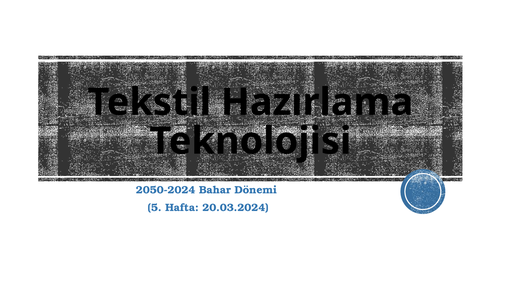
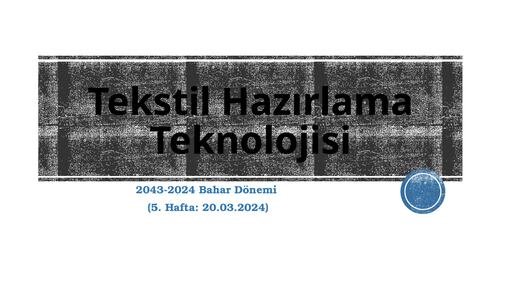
2050-2024: 2050-2024 -> 2043-2024 (166, 190)
